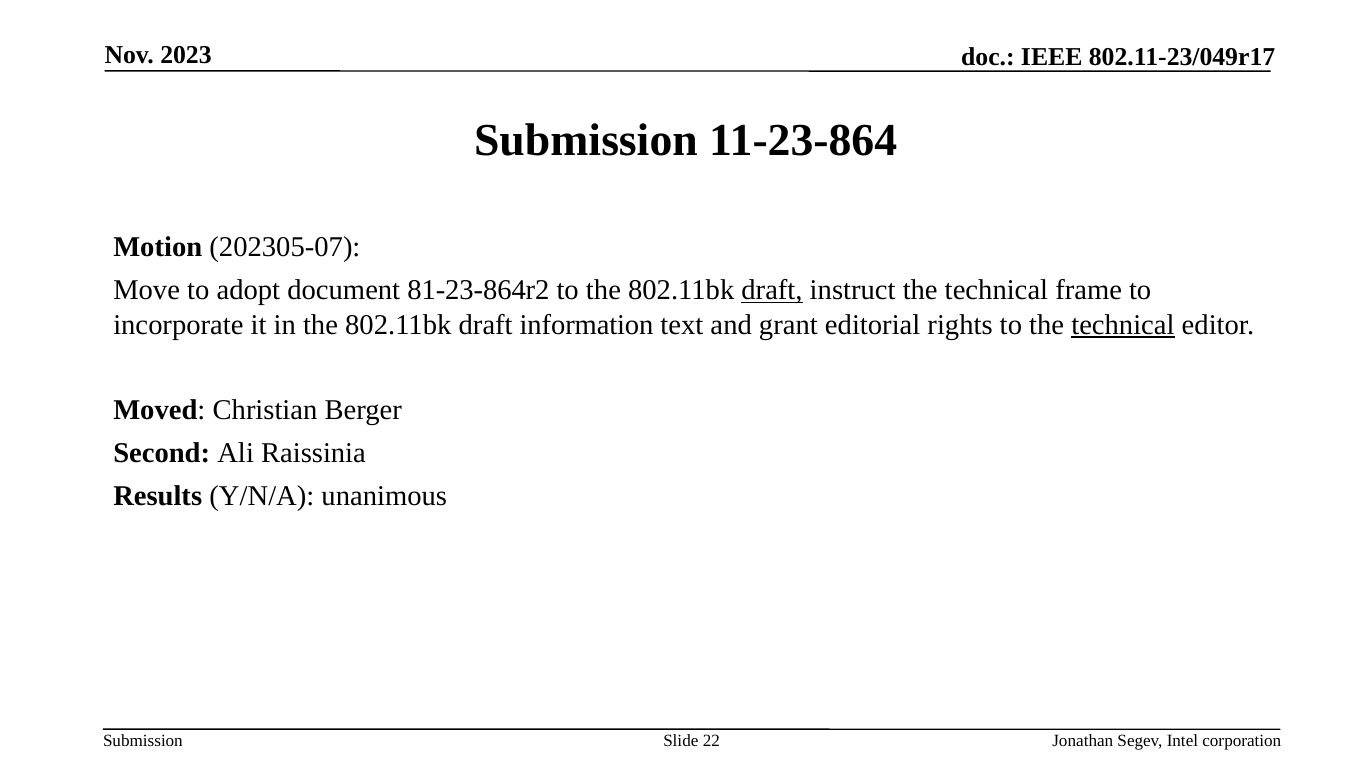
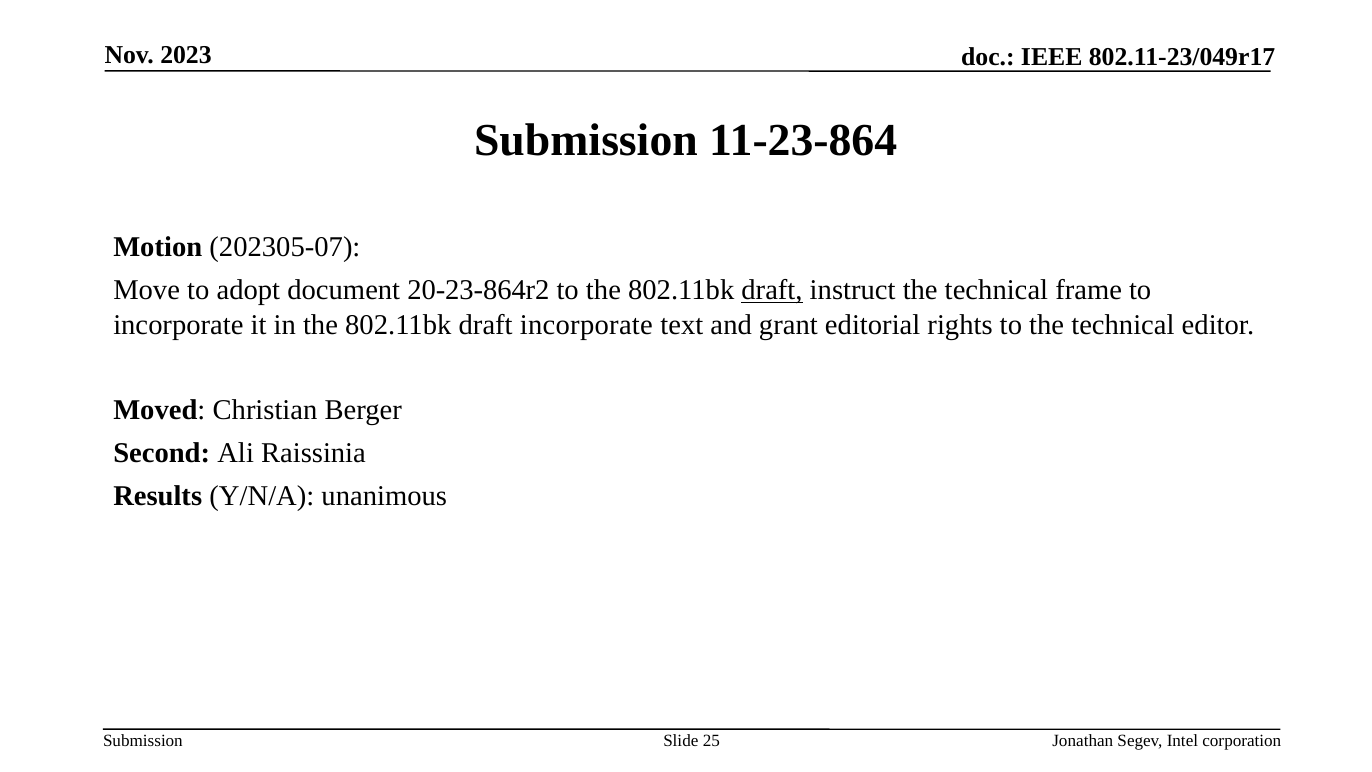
81-23-864r2: 81-23-864r2 -> 20-23-864r2 (478, 290)
draft information: information -> incorporate (586, 324)
technical underline: present -> none (1123, 324)
22: 22 -> 25 (711, 740)
